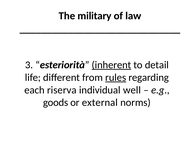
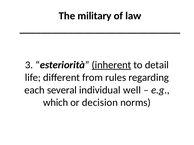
rules underline: present -> none (116, 78)
riserva: riserva -> several (62, 90)
goods: goods -> which (56, 103)
external: external -> decision (100, 103)
